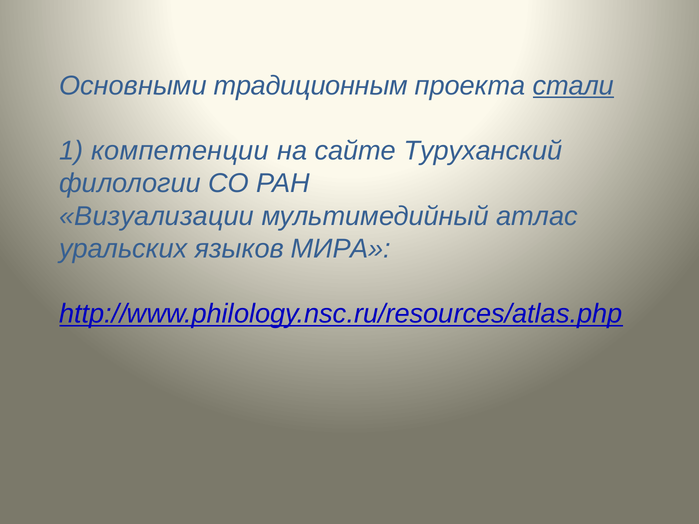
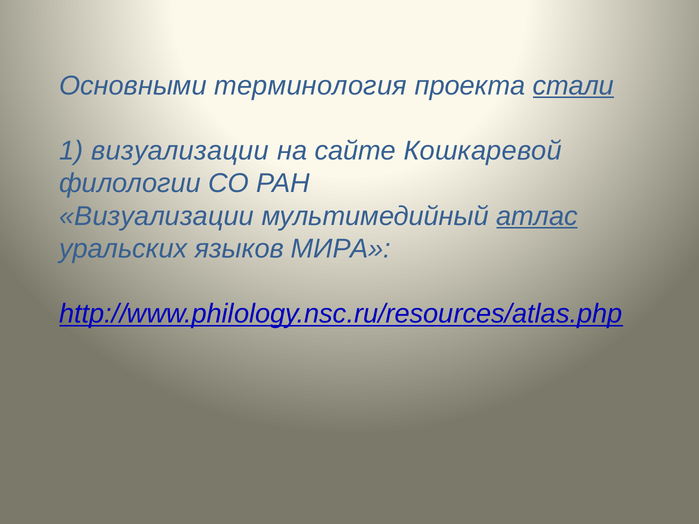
традиционным: традиционным -> терминология (311, 86)
1 компетенции: компетенции -> визуализации (180, 151)
Туруханский: Туруханский -> Кошкаревой (483, 151)
атлас underline: none -> present (537, 216)
